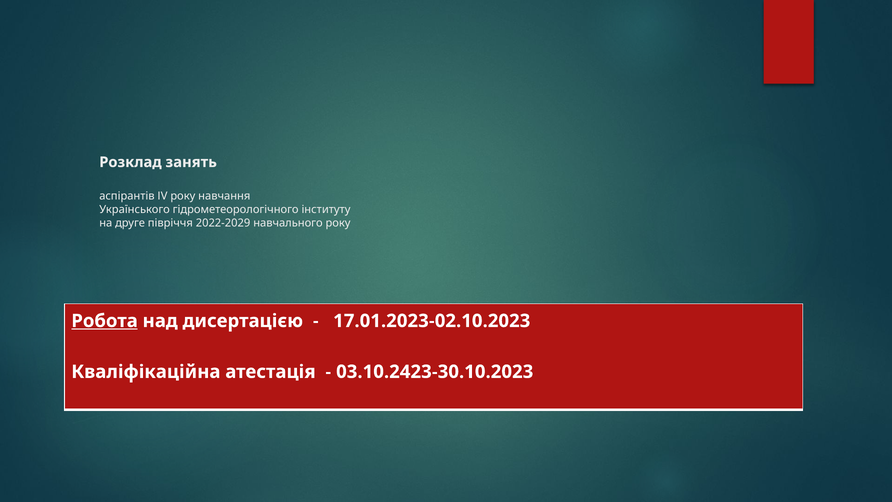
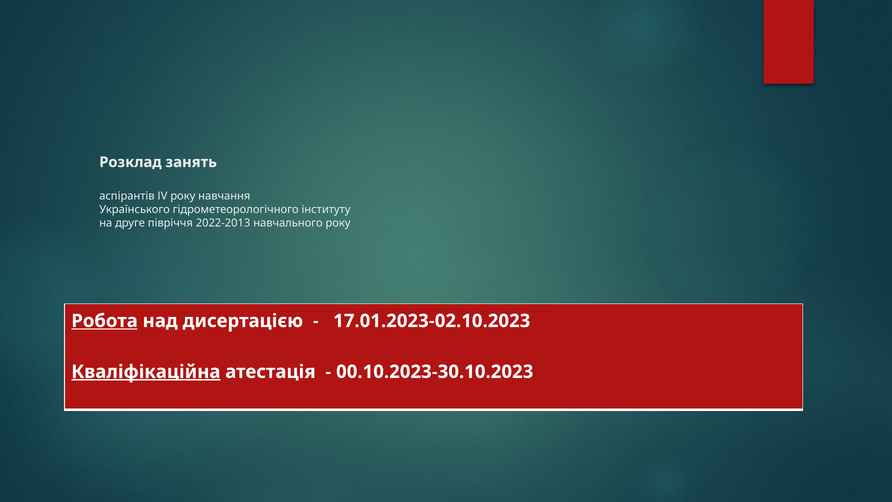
2022-2029: 2022-2029 -> 2022-2013 (223, 223)
Кваліфікаційна underline: none -> present (146, 372)
03.10.2423-30.10.2023: 03.10.2423-30.10.2023 -> 00.10.2023-30.10.2023 (435, 372)
